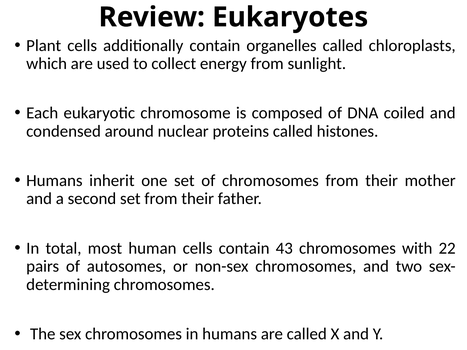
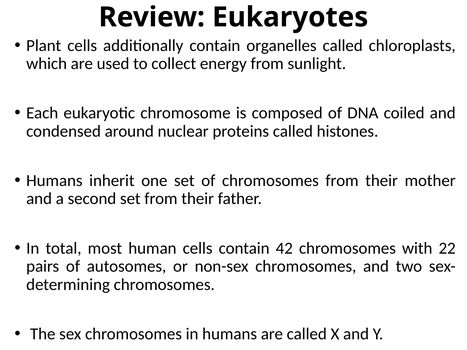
43: 43 -> 42 (284, 248)
